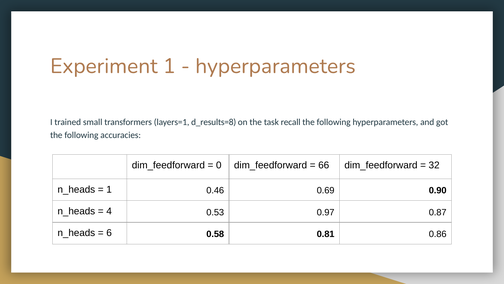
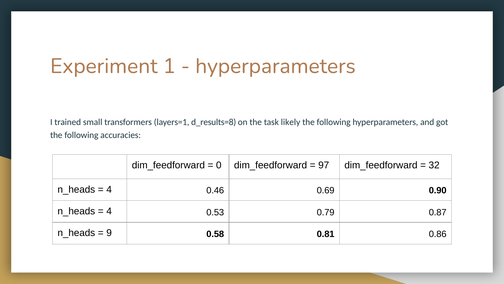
recall: recall -> likely (291, 122)
66: 66 -> 97 (324, 165)
1: 1 -> 4 (109, 189)
0.97: 0.97 -> 0.79 (326, 212)
6: 6 -> 9 (109, 233)
